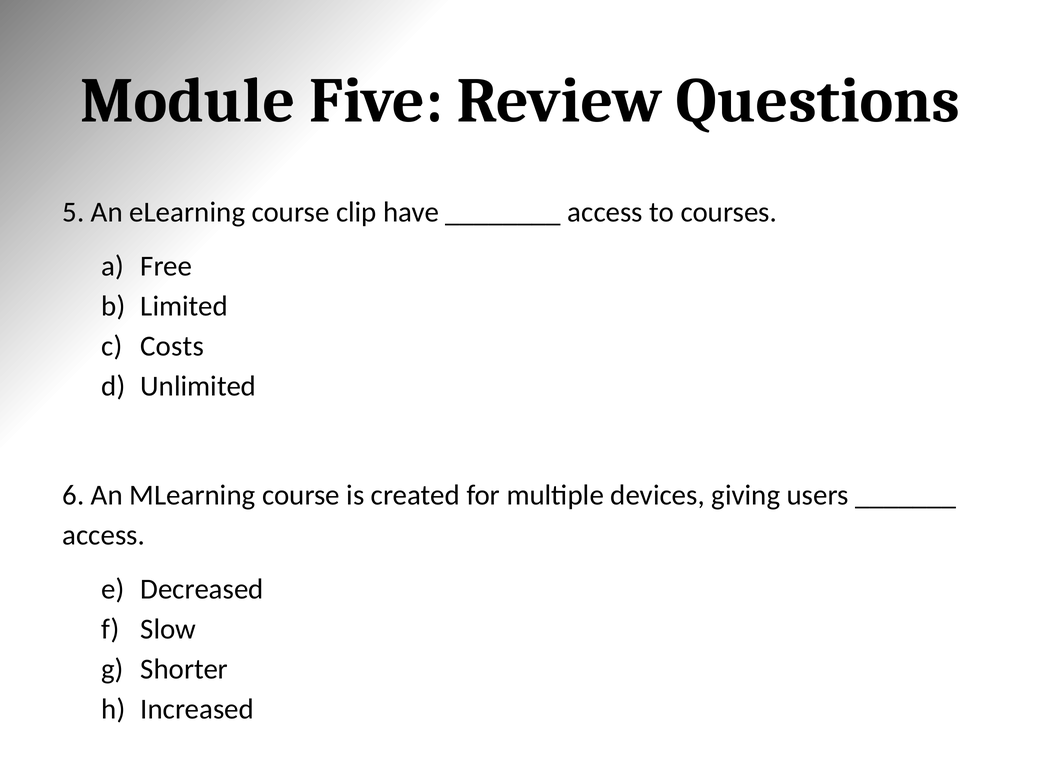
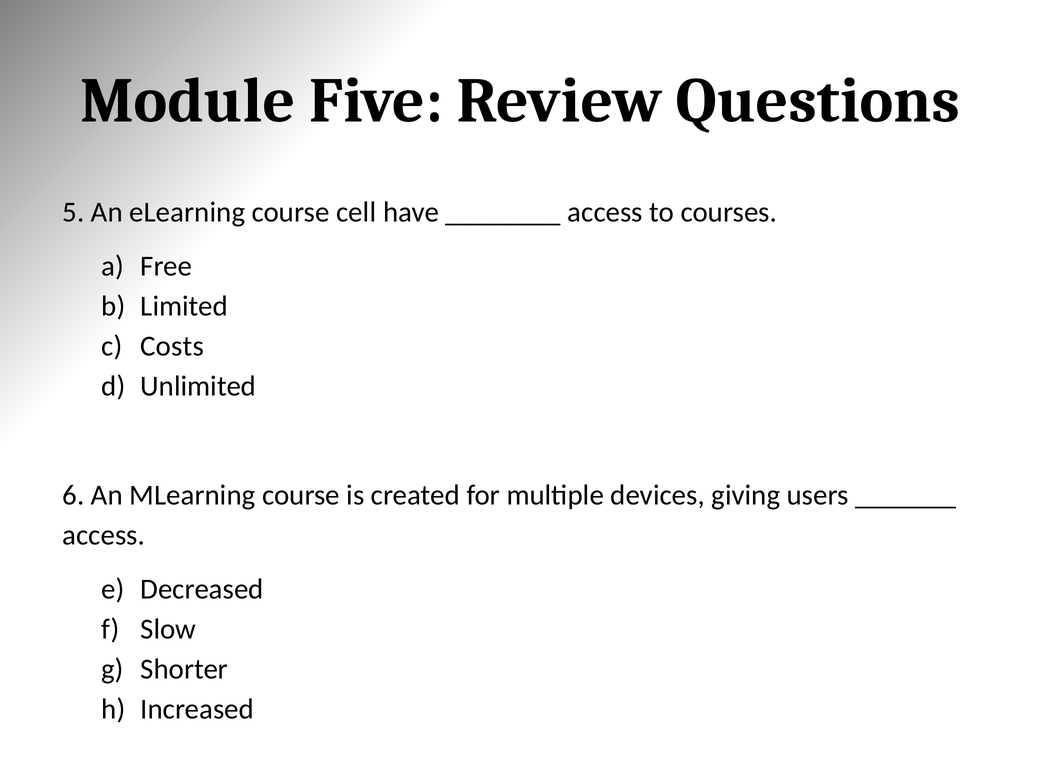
clip: clip -> cell (356, 212)
